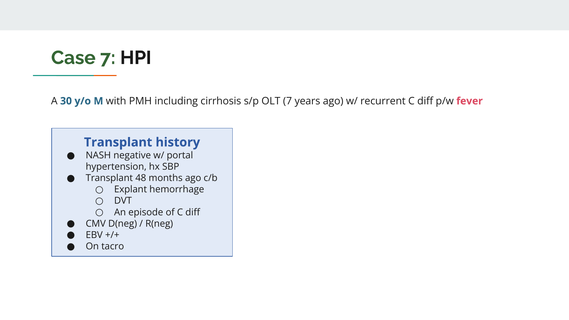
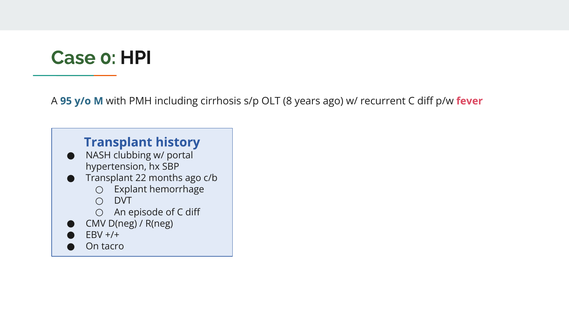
Case 7: 7 -> 0 (108, 58)
30: 30 -> 95 (66, 101)
OLT 7: 7 -> 8 (288, 101)
negative: negative -> clubbing (132, 155)
48: 48 -> 22 (141, 178)
